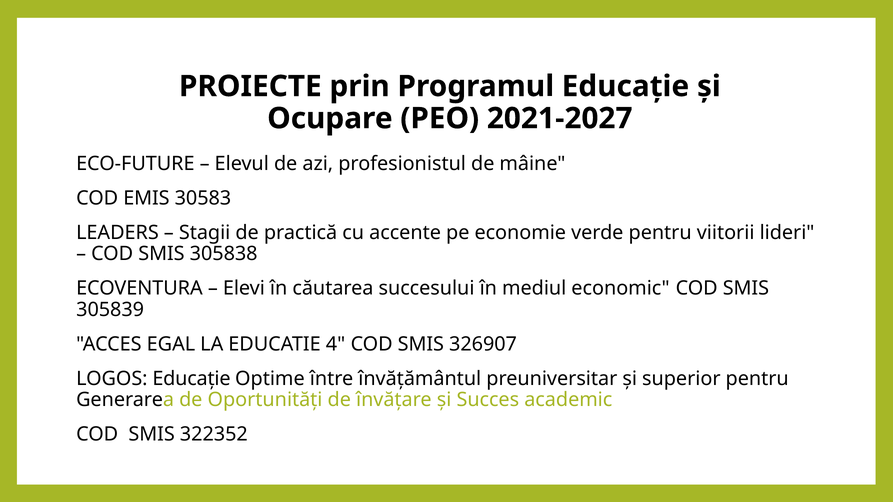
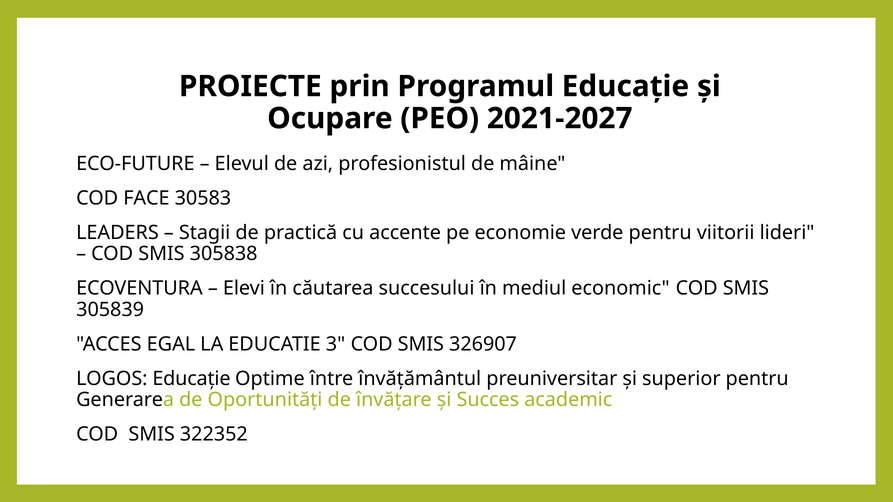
EMIS: EMIS -> FACE (146, 198)
4: 4 -> 3 (336, 344)
